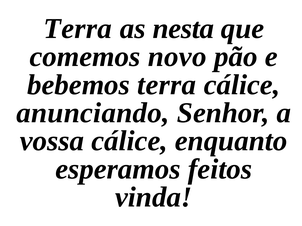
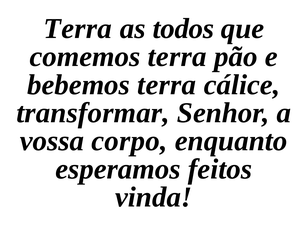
nesta: nesta -> todos (183, 29)
comemos novo: novo -> terra (177, 57)
anunciando: anunciando -> transformar (93, 113)
vossa cálice: cálice -> corpo (129, 141)
